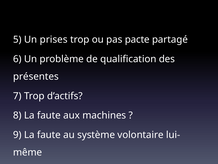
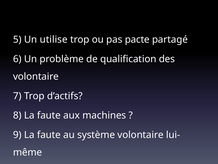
prises: prises -> utilise (54, 39)
présentes: présentes -> volontaire (36, 76)
